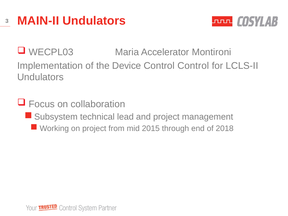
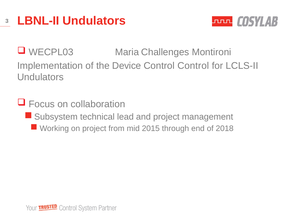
MAIN-II: MAIN-II -> LBNL-II (38, 21)
Accelerator: Accelerator -> Challenges (165, 52)
